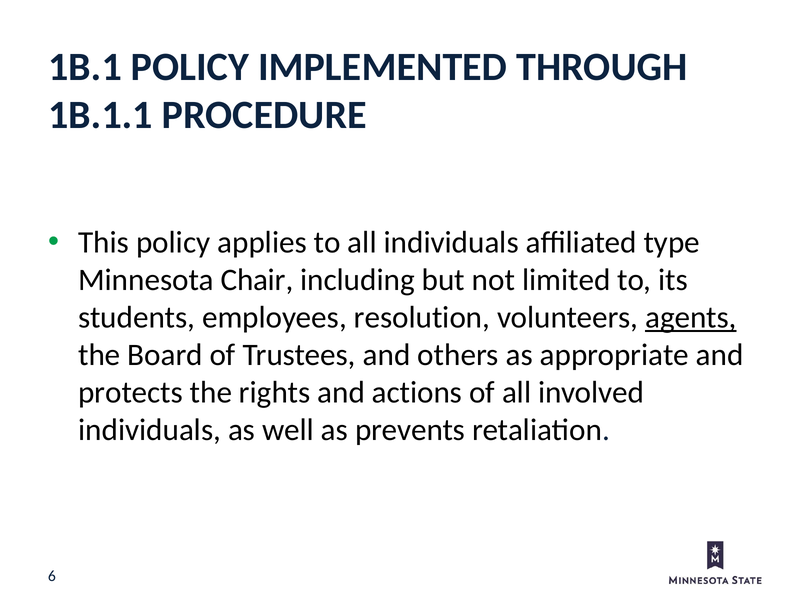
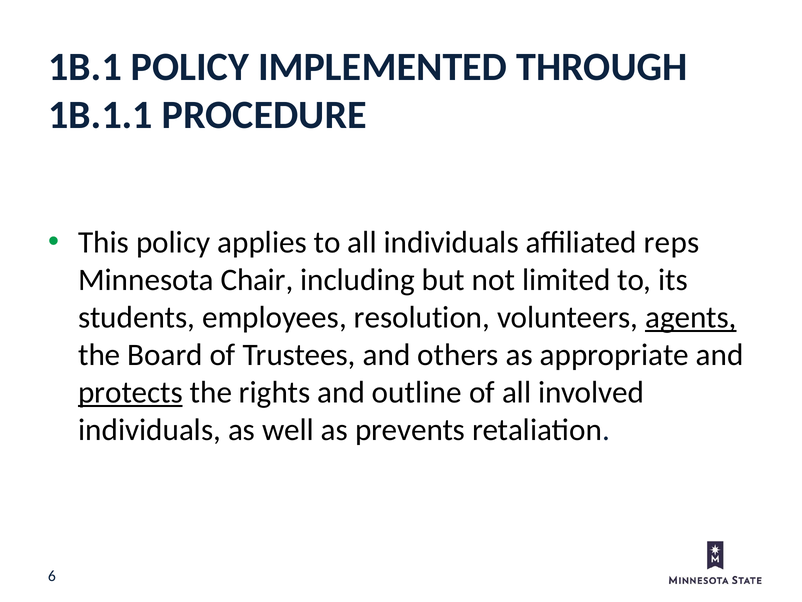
type: type -> reps (672, 242)
protects underline: none -> present (130, 392)
actions: actions -> outline (417, 392)
